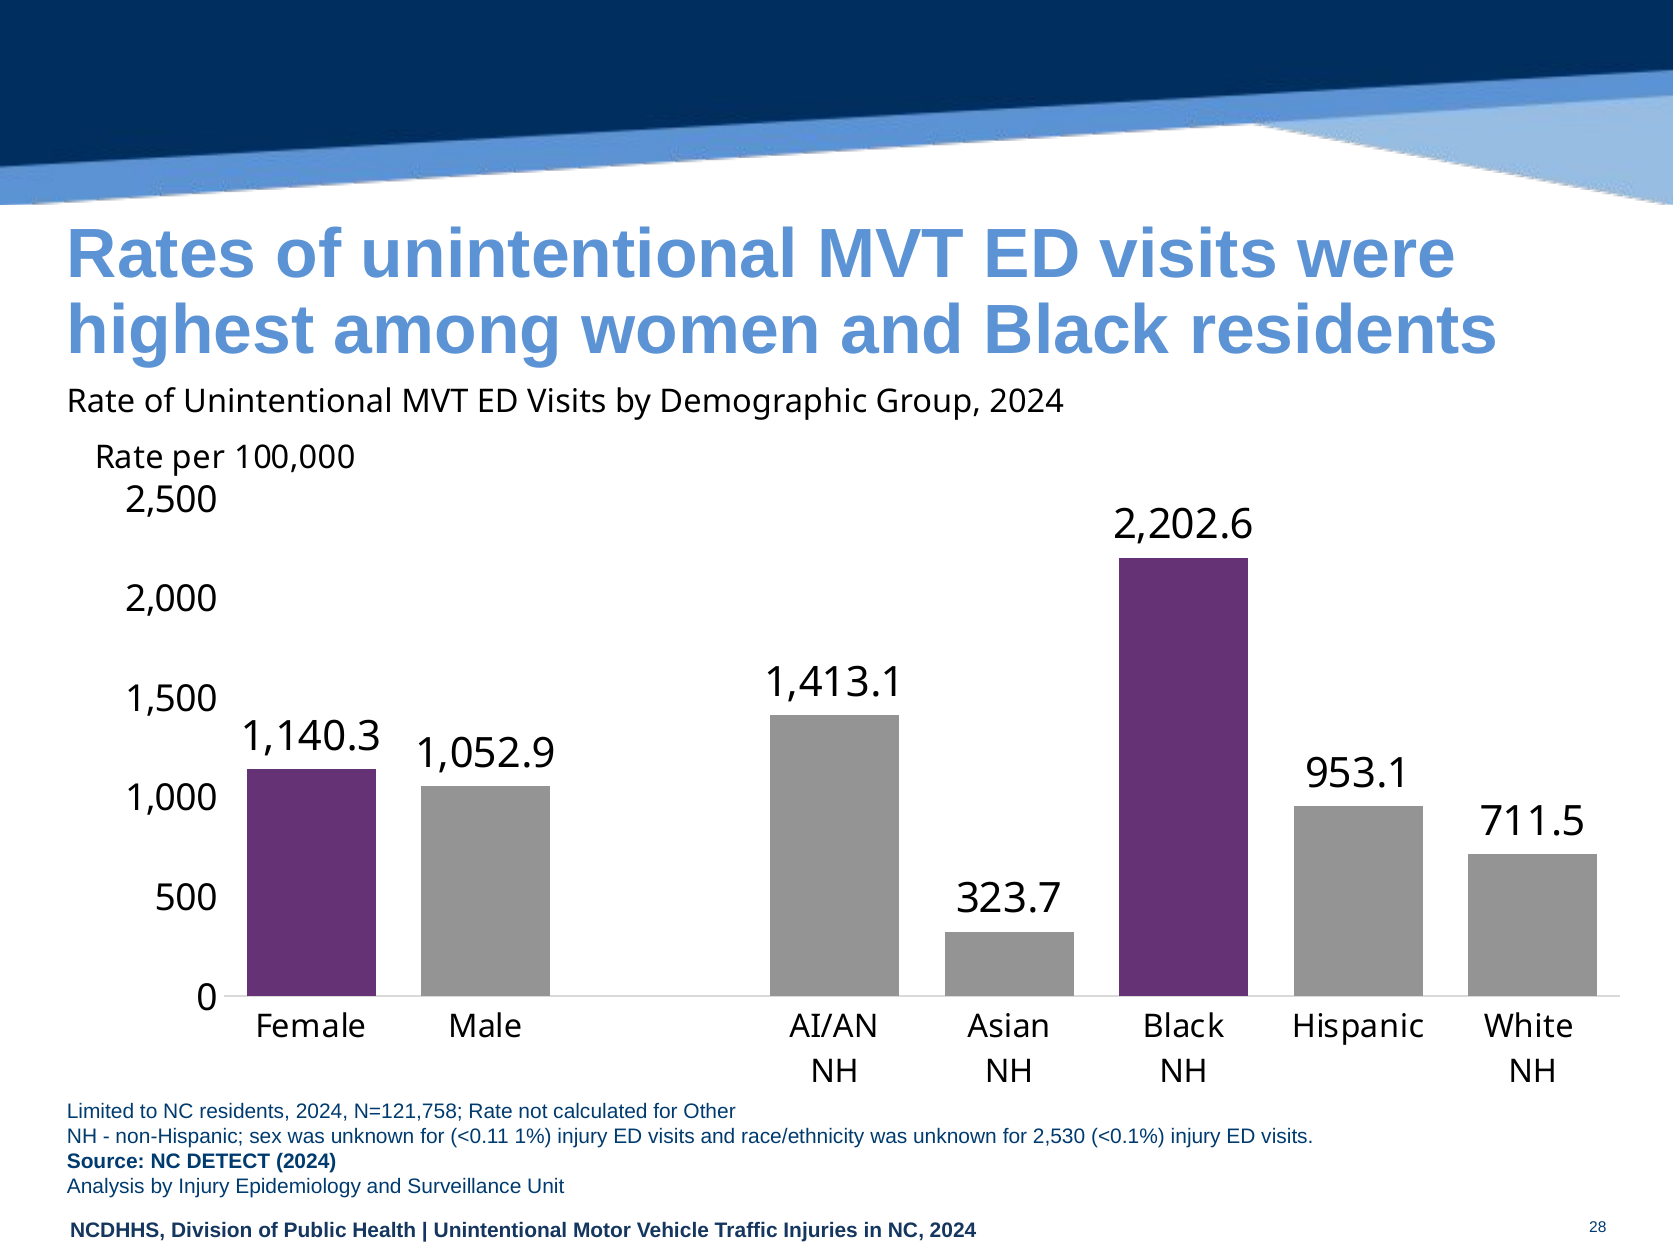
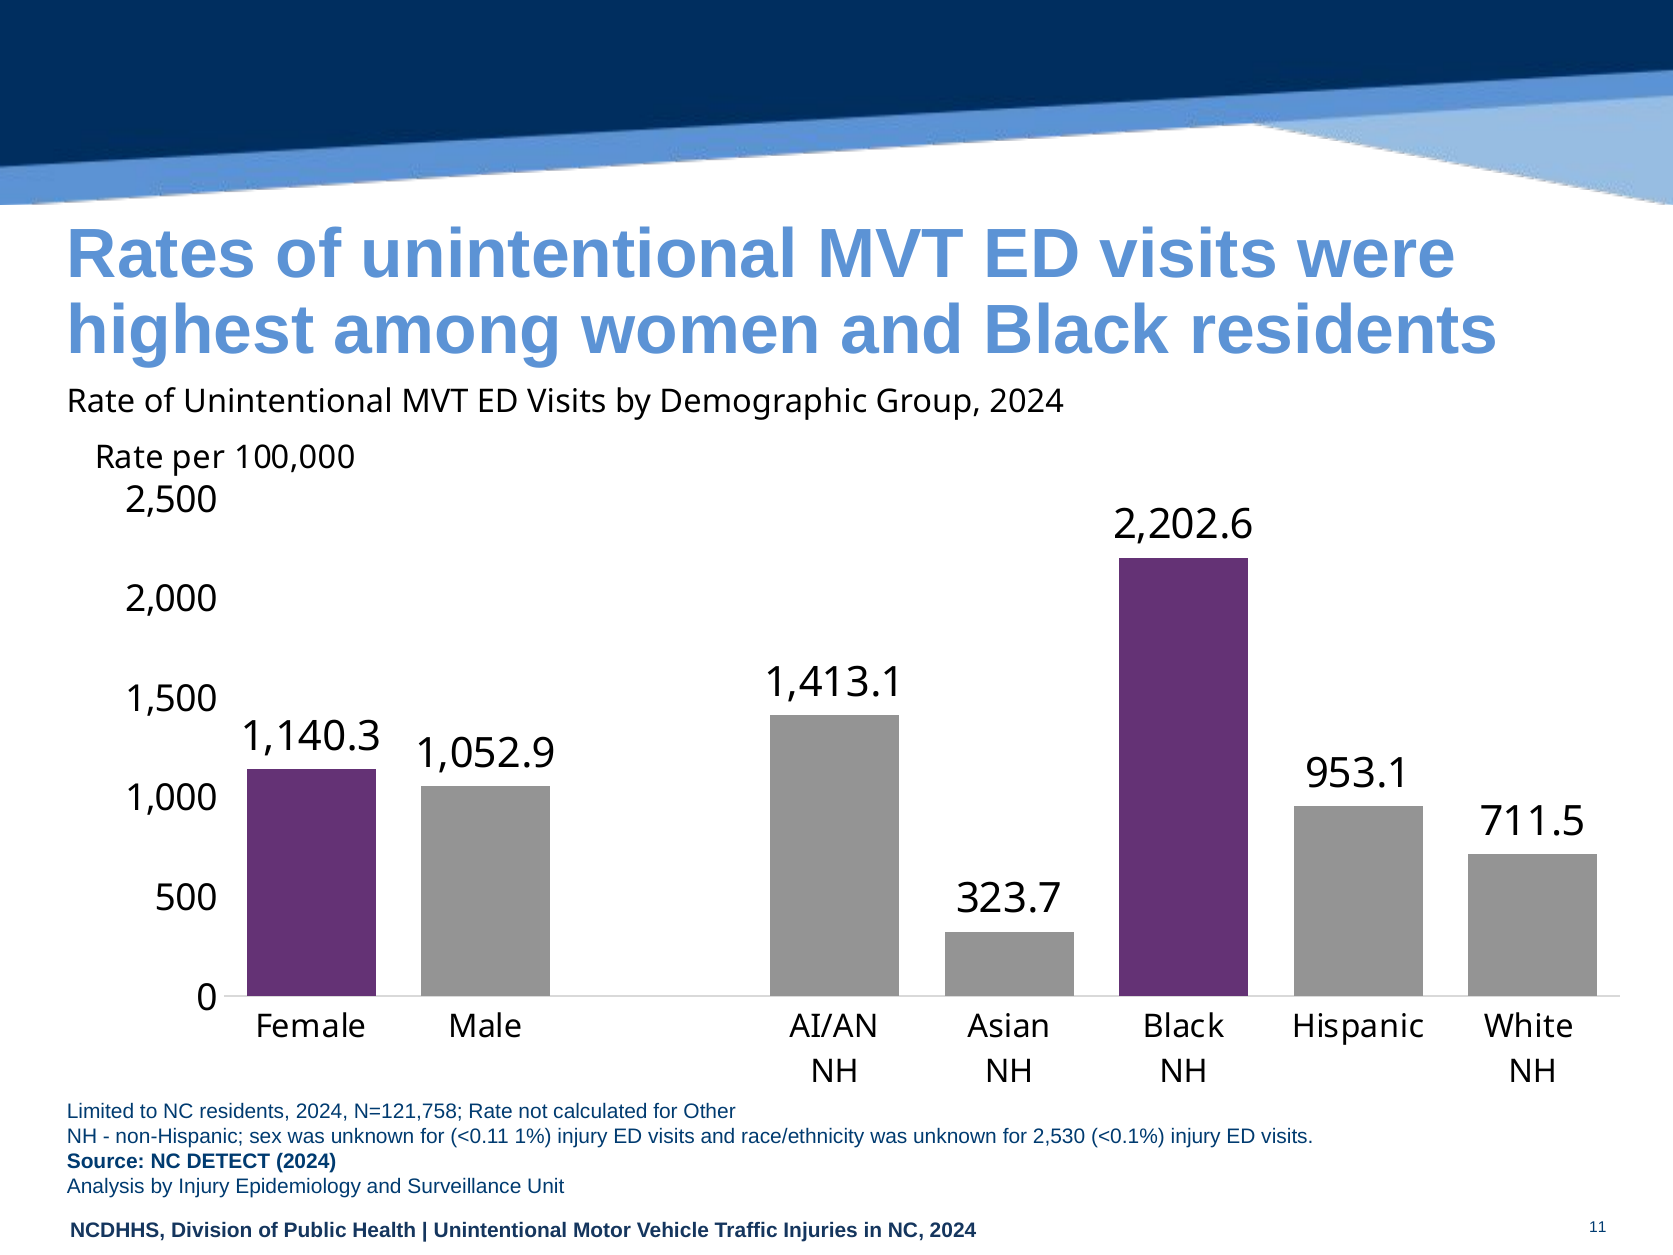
28: 28 -> 11 (1598, 1227)
